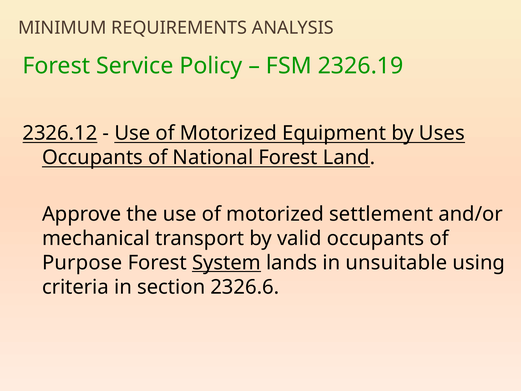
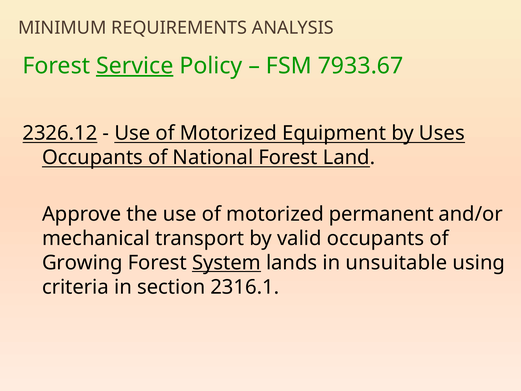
Service underline: none -> present (135, 66)
2326.19: 2326.19 -> 7933.67 (361, 66)
settlement: settlement -> permanent (381, 214)
Purpose: Purpose -> Growing (82, 263)
2326.6: 2326.6 -> 2316.1 (245, 287)
